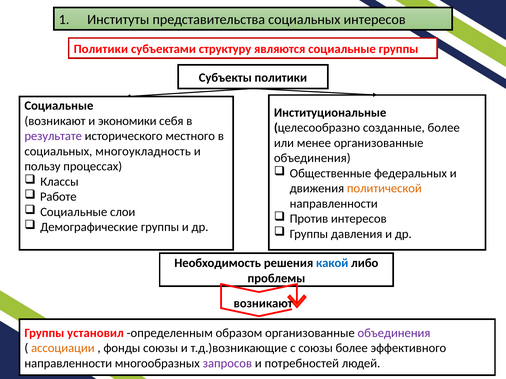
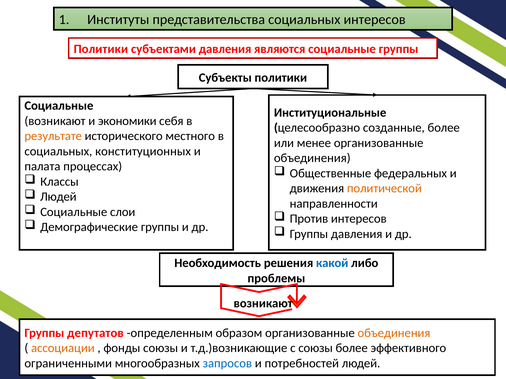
субъектами структуру: структуру -> давления (225, 49)
результате colour: purple -> orange (53, 136)
многоукладность: многоукладность -> конституционных (143, 151)
пользу: пользу -> палата (42, 167)
Работе: Работе -> Людей (58, 197)
установил: установил -> депутатов (95, 333)
объединения colour: purple -> orange (394, 333)
направленности: направленности -> ограниченными (68, 364)
запросов colour: purple -> blue (227, 364)
